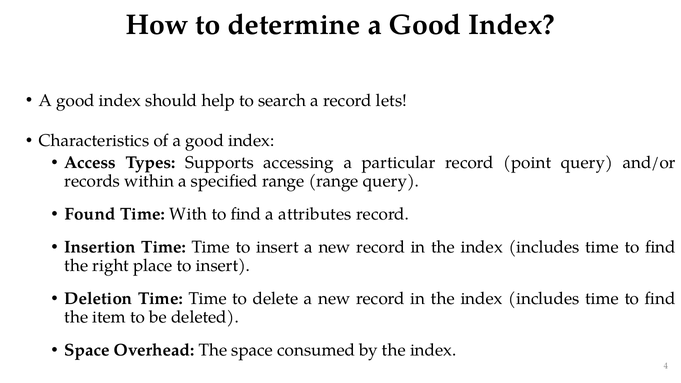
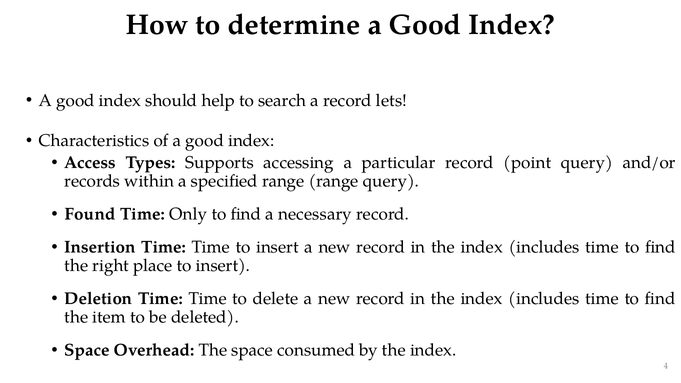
With: With -> Only (188, 214)
attributes: attributes -> necessary (315, 214)
